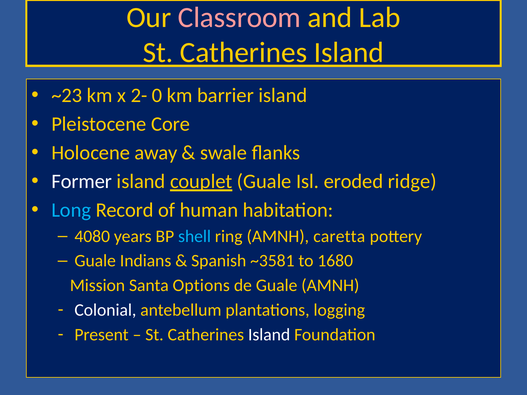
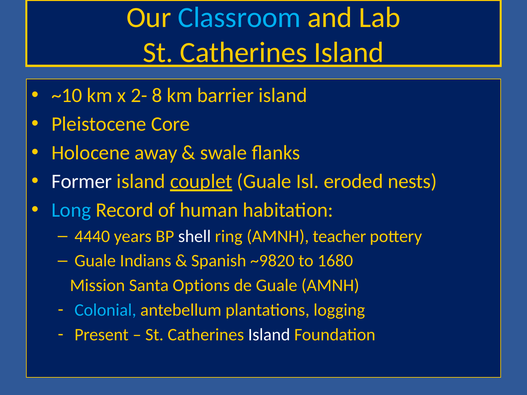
Classroom colour: pink -> light blue (239, 17)
~23: ~23 -> ~10 (67, 95)
0: 0 -> 8 (157, 95)
ridge: ridge -> nests (412, 182)
4080: 4080 -> 4440 (92, 236)
shell colour: light blue -> white (195, 236)
caretta: caretta -> teacher (339, 236)
~3581: ~3581 -> ~9820 (272, 261)
Colonial colour: white -> light blue (105, 310)
